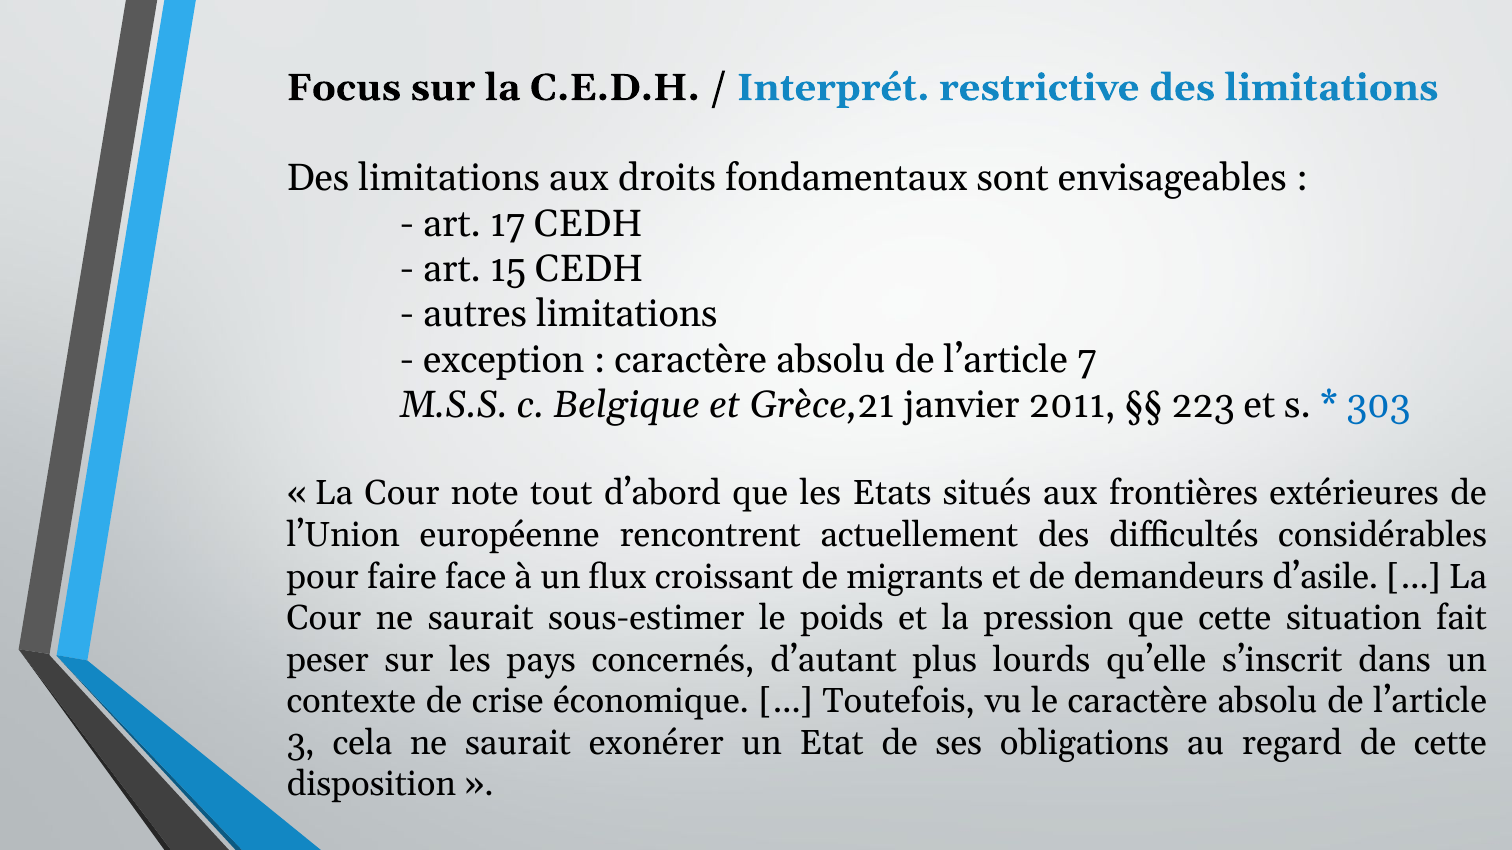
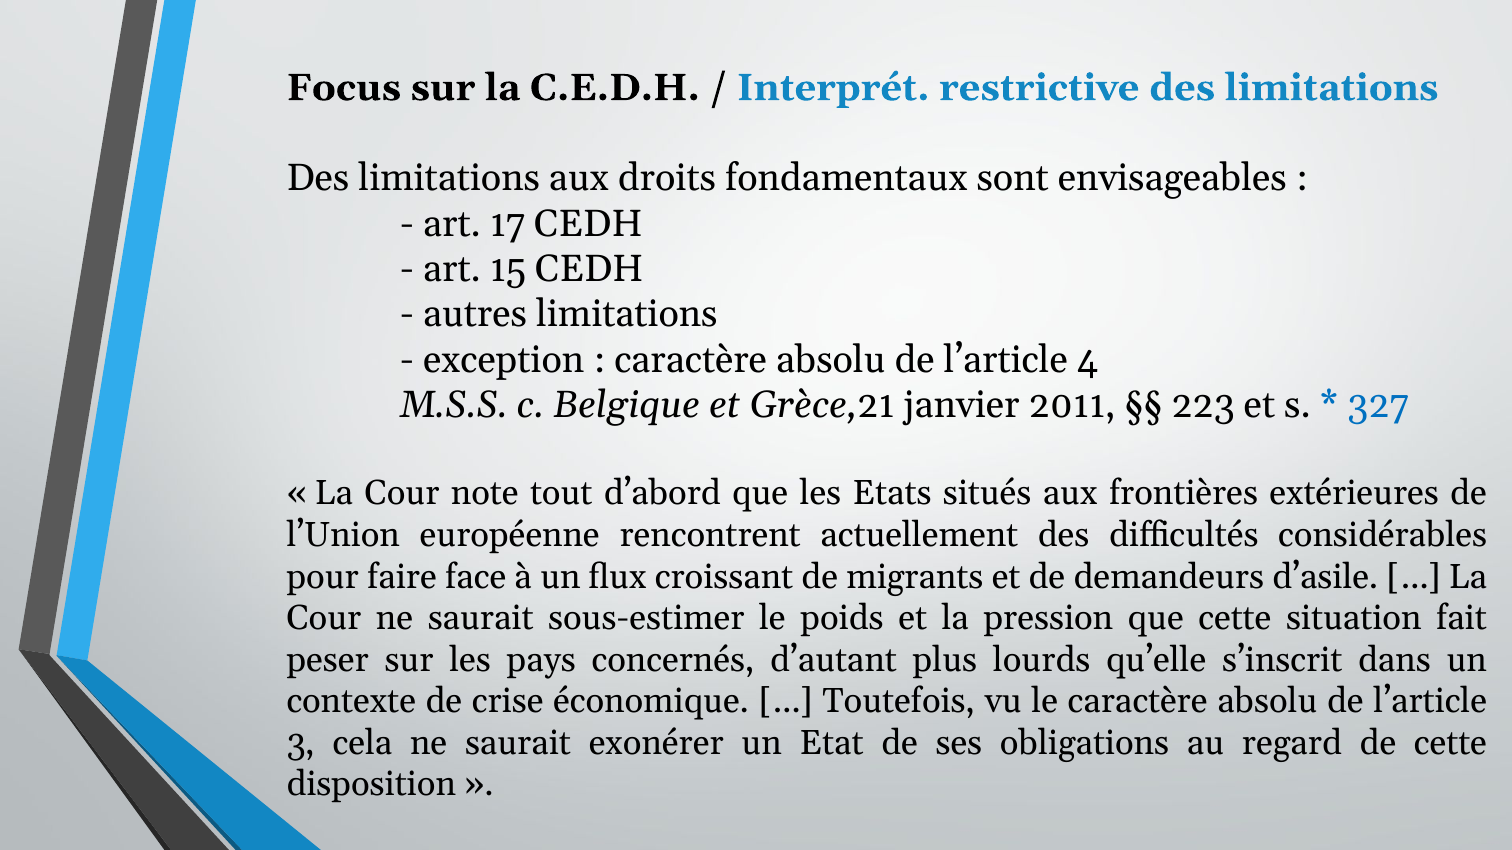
7: 7 -> 4 (1088, 360)
303: 303 -> 327 (1378, 405)
